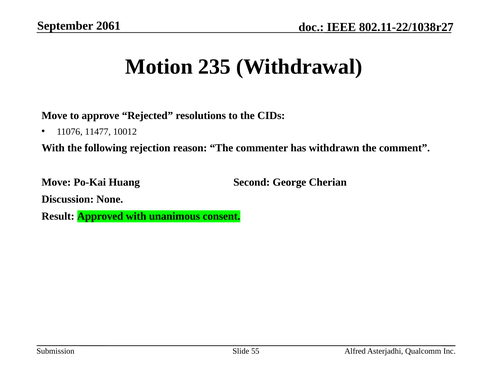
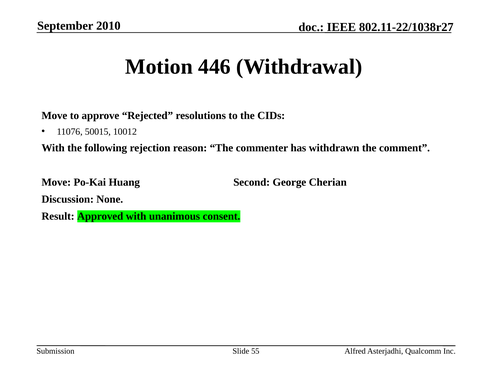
2061: 2061 -> 2010 (108, 26)
235: 235 -> 446 (214, 67)
11477: 11477 -> 50015 (98, 132)
